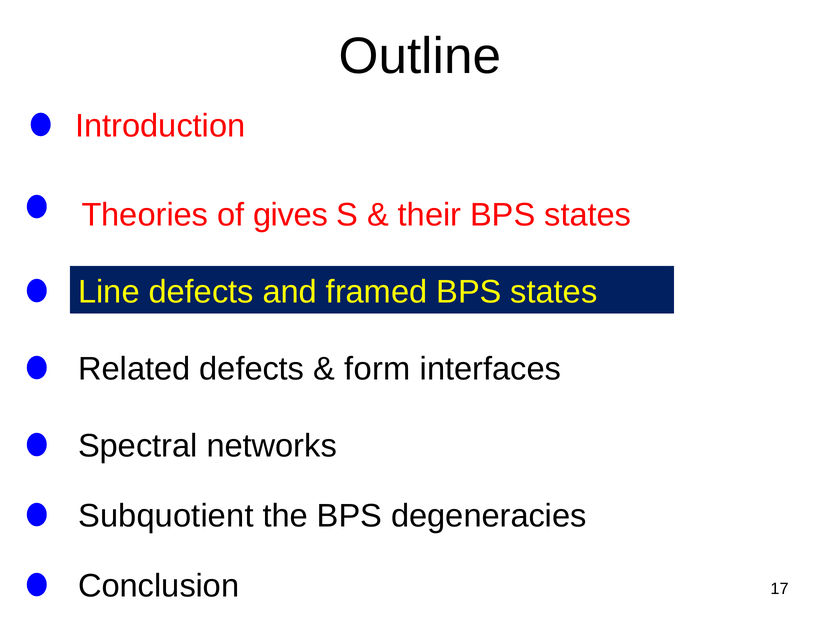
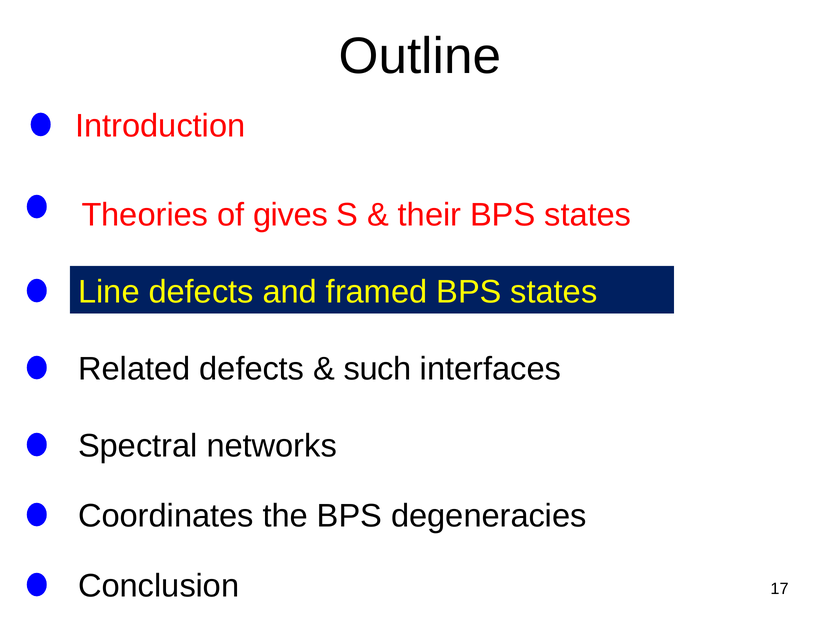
form: form -> such (378, 369)
Subquotient: Subquotient -> Coordinates (166, 515)
